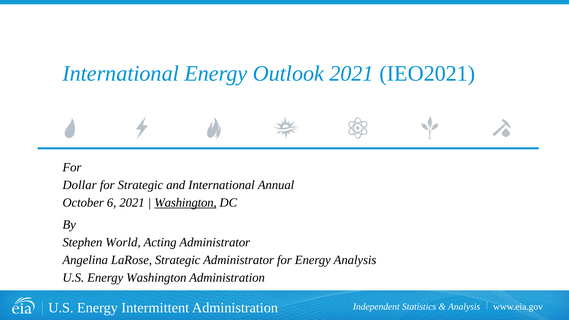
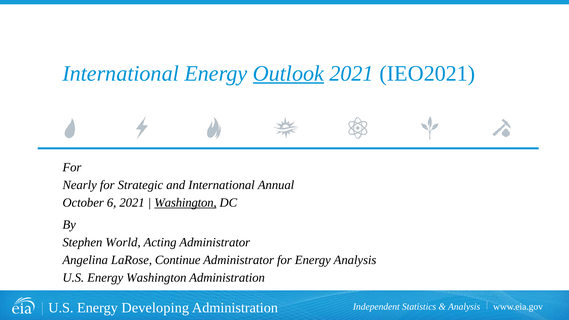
Outlook underline: none -> present (288, 74)
Dollar: Dollar -> Nearly (80, 185)
LaRose Strategic: Strategic -> Continue (178, 260)
Intermittent: Intermittent -> Developing (155, 308)
